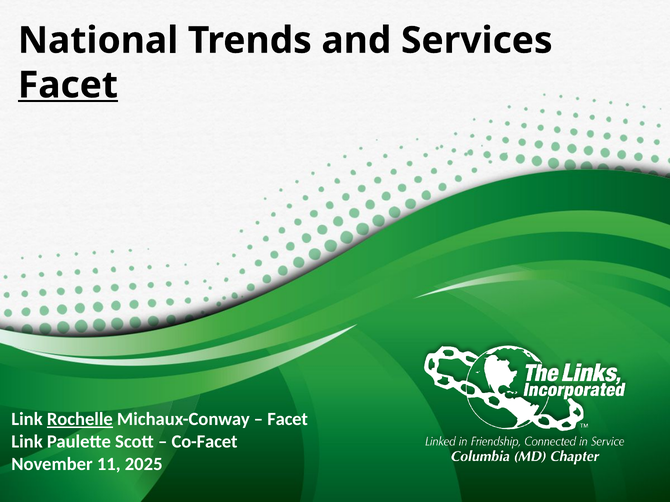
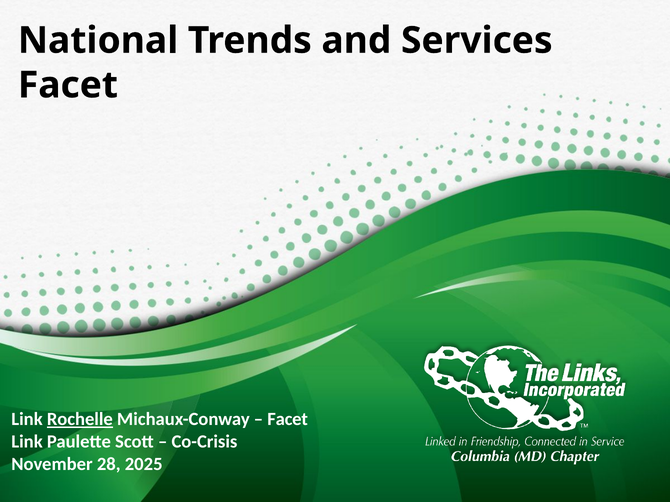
Facet underline: present -> none (68, 85)
Co-Facet: Co-Facet -> Co-Crisis (204, 442)
11: 11 -> 28 (109, 464)
